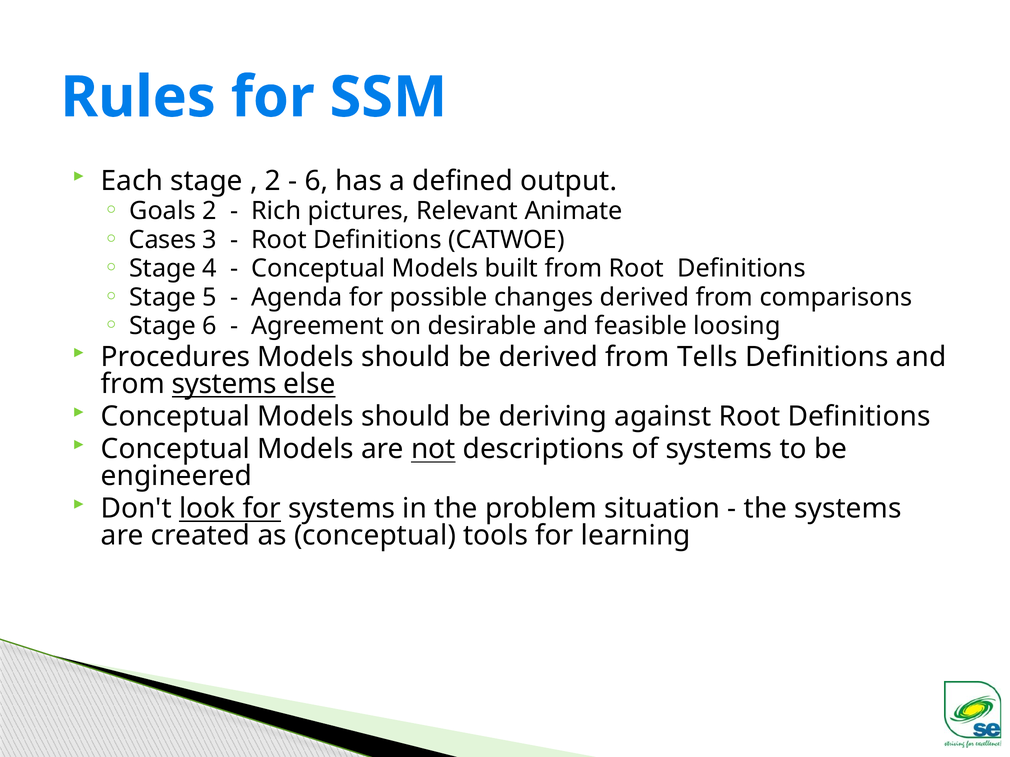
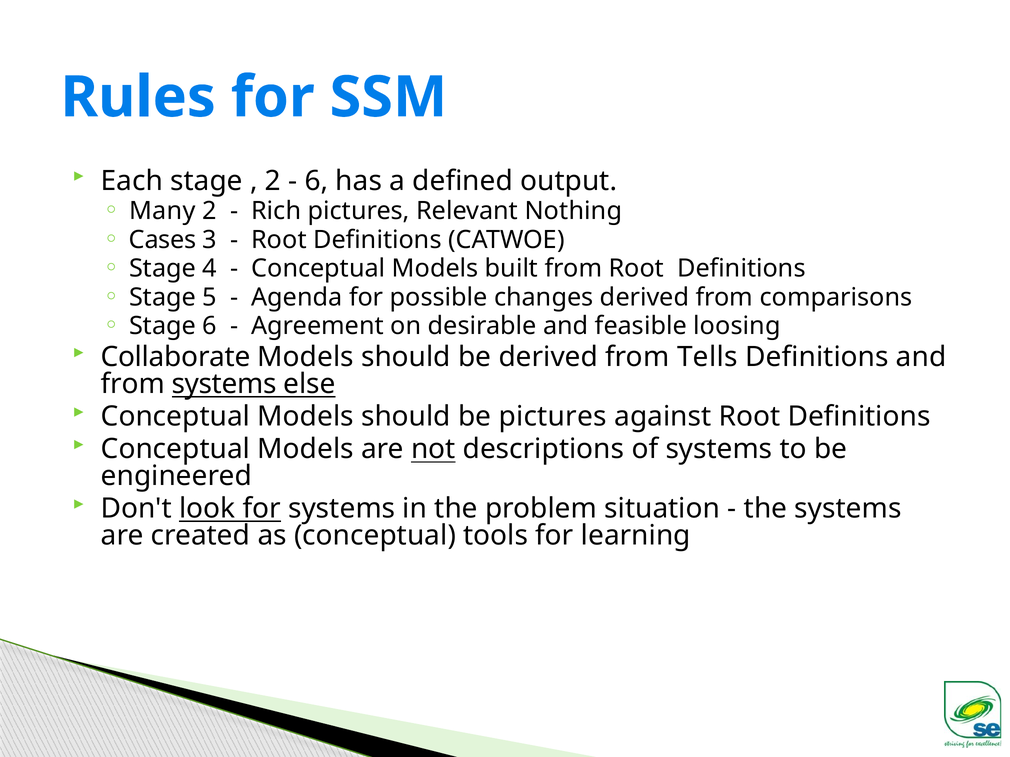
Goals: Goals -> Many (162, 211)
Animate: Animate -> Nothing (573, 211)
Procedures: Procedures -> Collaborate (176, 357)
be deriving: deriving -> pictures (553, 417)
